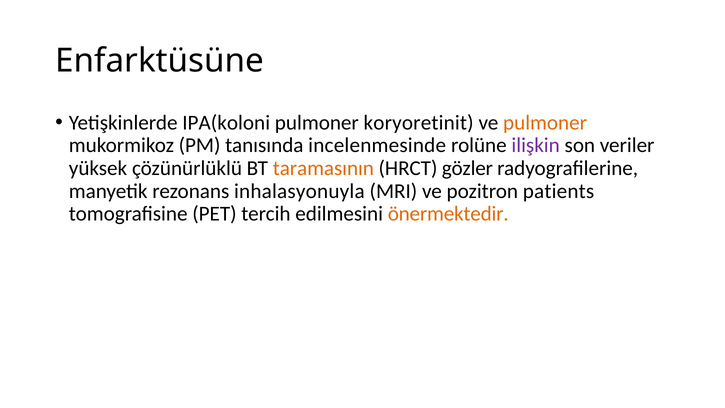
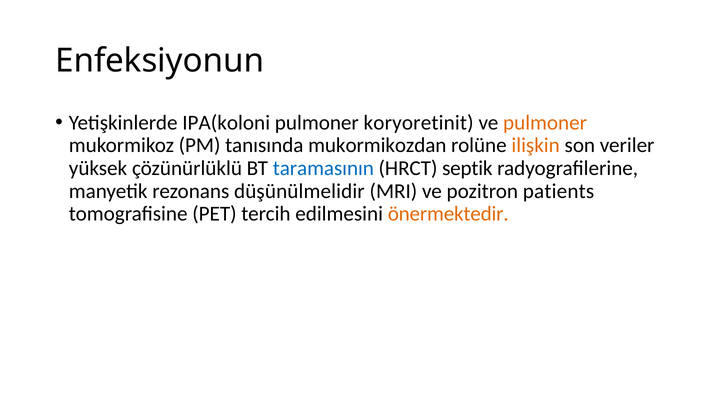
Enfarktüsüne: Enfarktüsüne -> Enfeksiyonun (160, 61)
incelenmesinde: incelenmesinde -> mukormikozdan (377, 145)
ilişkin colour: purple -> orange (536, 145)
taramasının colour: orange -> blue (323, 168)
gözler: gözler -> septik (467, 168)
inhalasyonuyla: inhalasyonuyla -> düşünülmelidir (299, 191)
